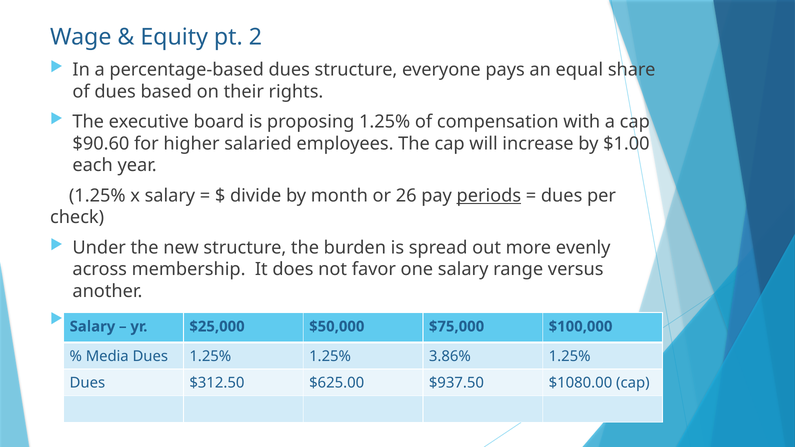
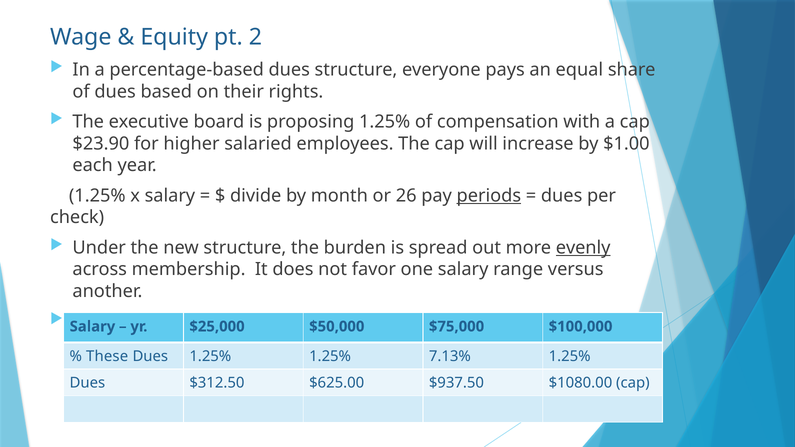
$90.60: $90.60 -> $23.90 (101, 144)
evenly underline: none -> present (583, 248)
Media: Media -> These (107, 357)
3.86%: 3.86% -> 7.13% (450, 357)
